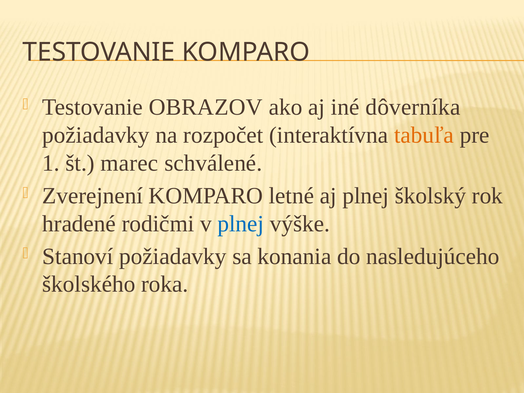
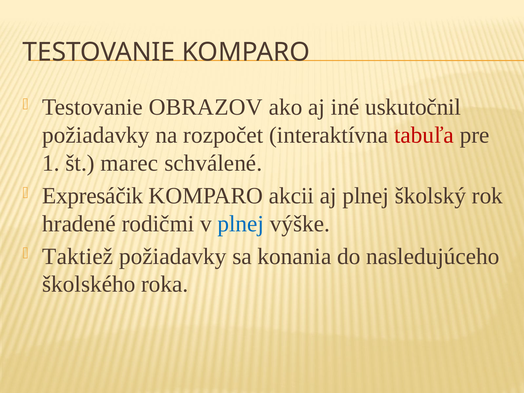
dôverníka: dôverníka -> uskutočnil (413, 107)
tabuľa colour: orange -> red (424, 135)
Zverejnení: Zverejnení -> Expresáčik (93, 196)
letné: letné -> akcii (291, 196)
Stanoví: Stanoví -> Taktiež (78, 256)
